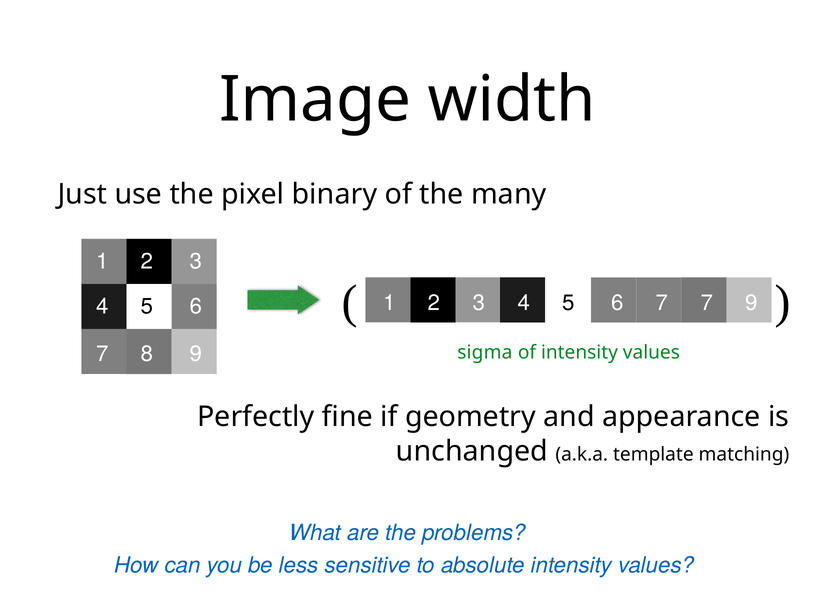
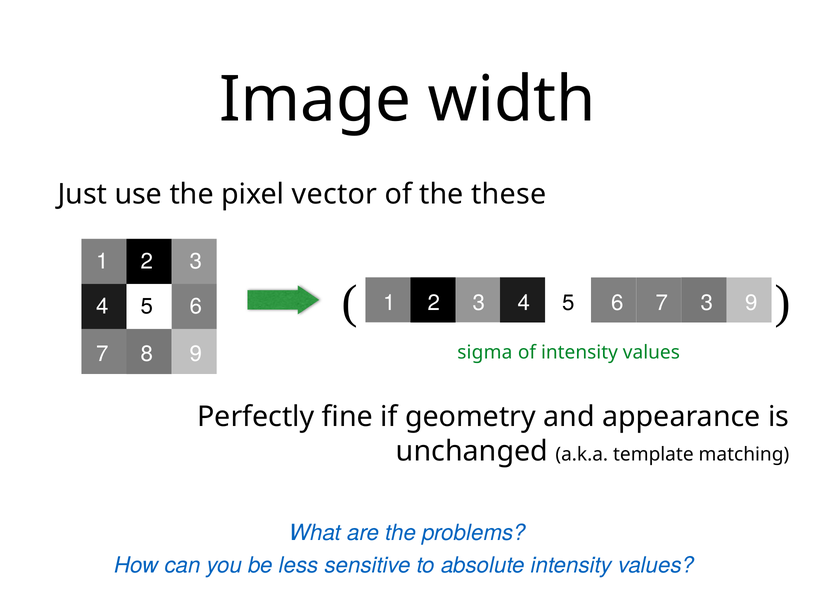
binary: binary -> vector (334, 194)
many: many -> these (509, 194)
7 7: 7 -> 3 (707, 303)
